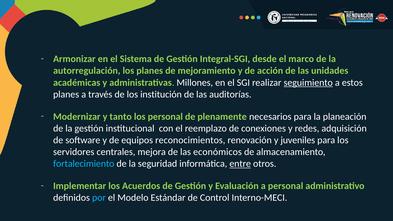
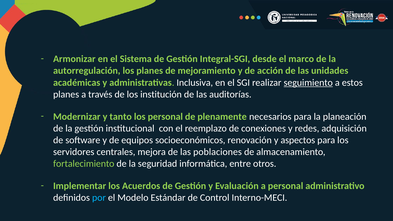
Millones: Millones -> Inclusiva (195, 83)
reconocimientos: reconocimientos -> socioeconómicos (190, 140)
juveniles: juveniles -> aspectos (298, 140)
económicos: económicos -> poblaciones (218, 152)
fortalecimiento colour: light blue -> light green (84, 164)
entre underline: present -> none (240, 164)
